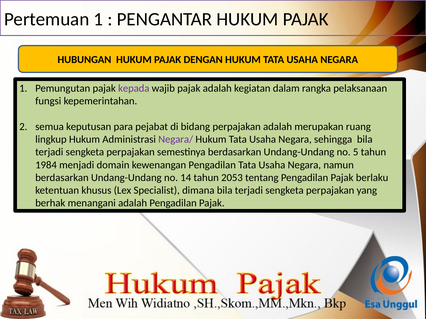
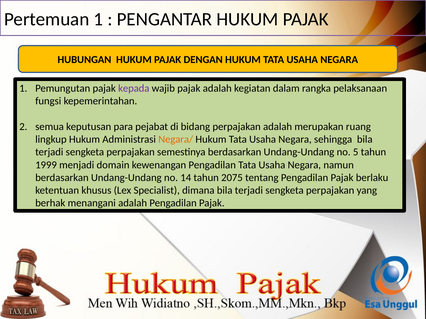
Negara/ colour: purple -> orange (176, 140)
1984: 1984 -> 1999 (46, 165)
2053: 2053 -> 2075 (232, 178)
